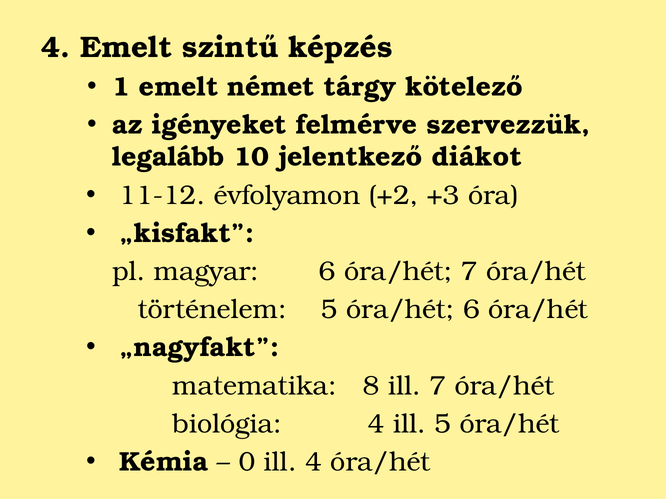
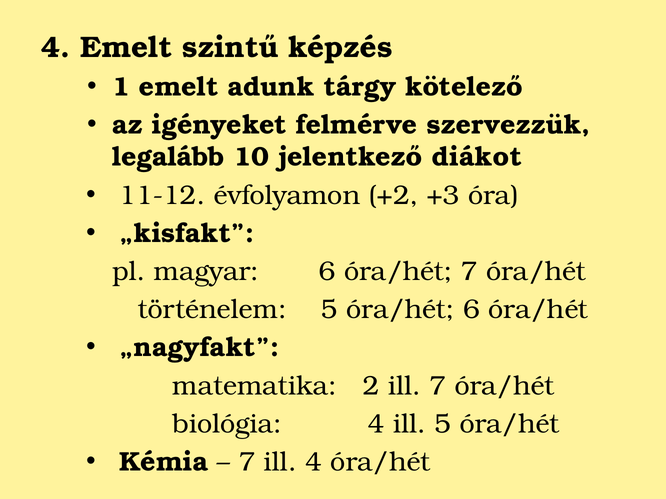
német: német -> adunk (271, 87)
8: 8 -> 2 (371, 386)
0: 0 -> 7 (247, 462)
